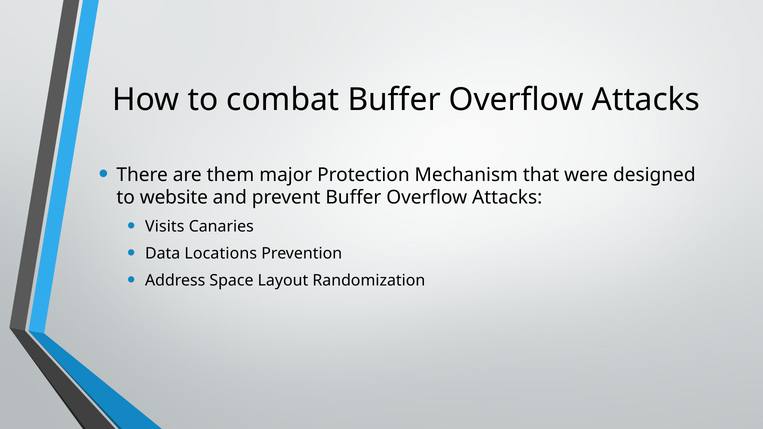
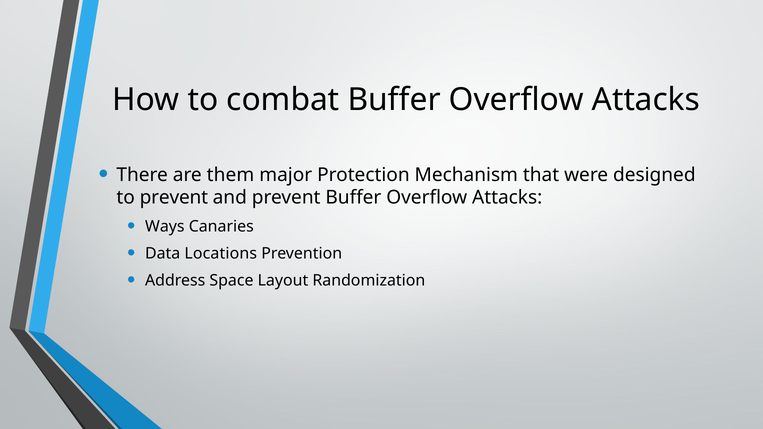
to website: website -> prevent (174, 198)
Visits: Visits -> Ways (165, 226)
